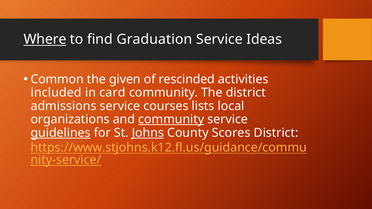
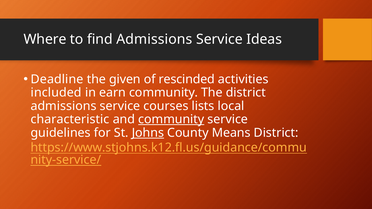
Where underline: present -> none (45, 39)
find Graduation: Graduation -> Admissions (154, 39)
Common: Common -> Deadline (57, 79)
card: card -> earn (113, 93)
organizations: organizations -> characteristic (70, 120)
guidelines underline: present -> none (61, 133)
Scores: Scores -> Means (231, 133)
